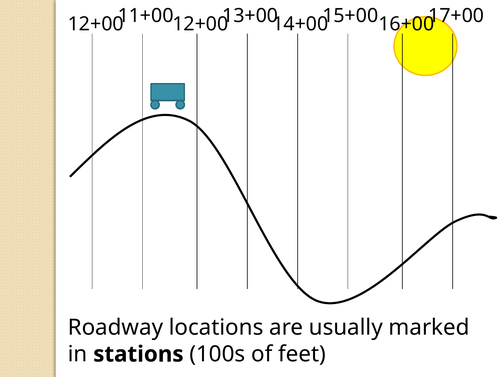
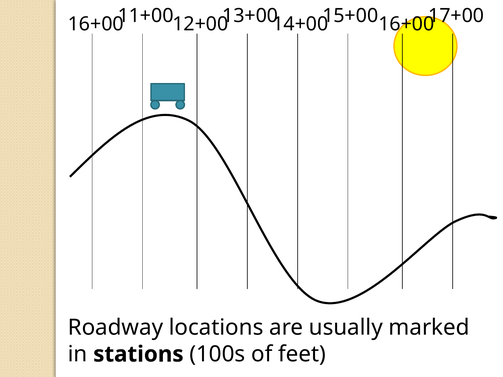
12+00: 12+00 -> 16+00 (96, 24)
